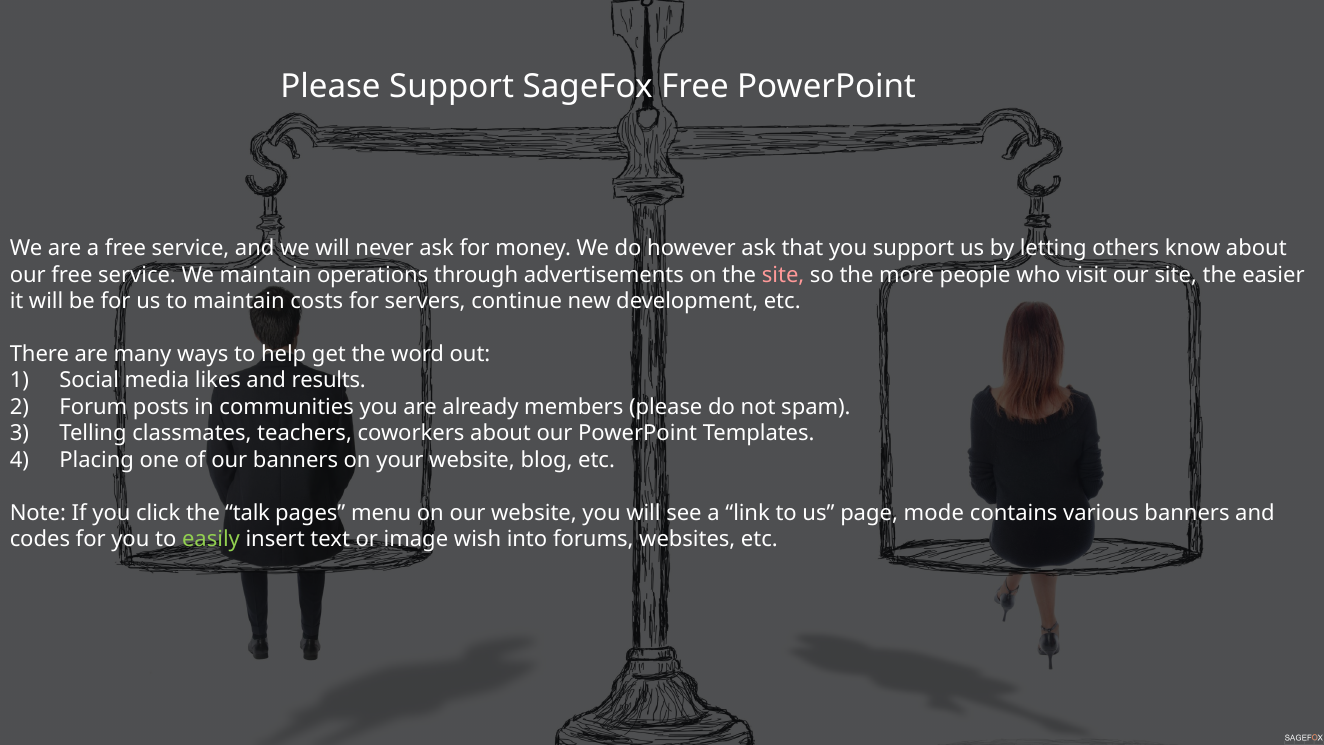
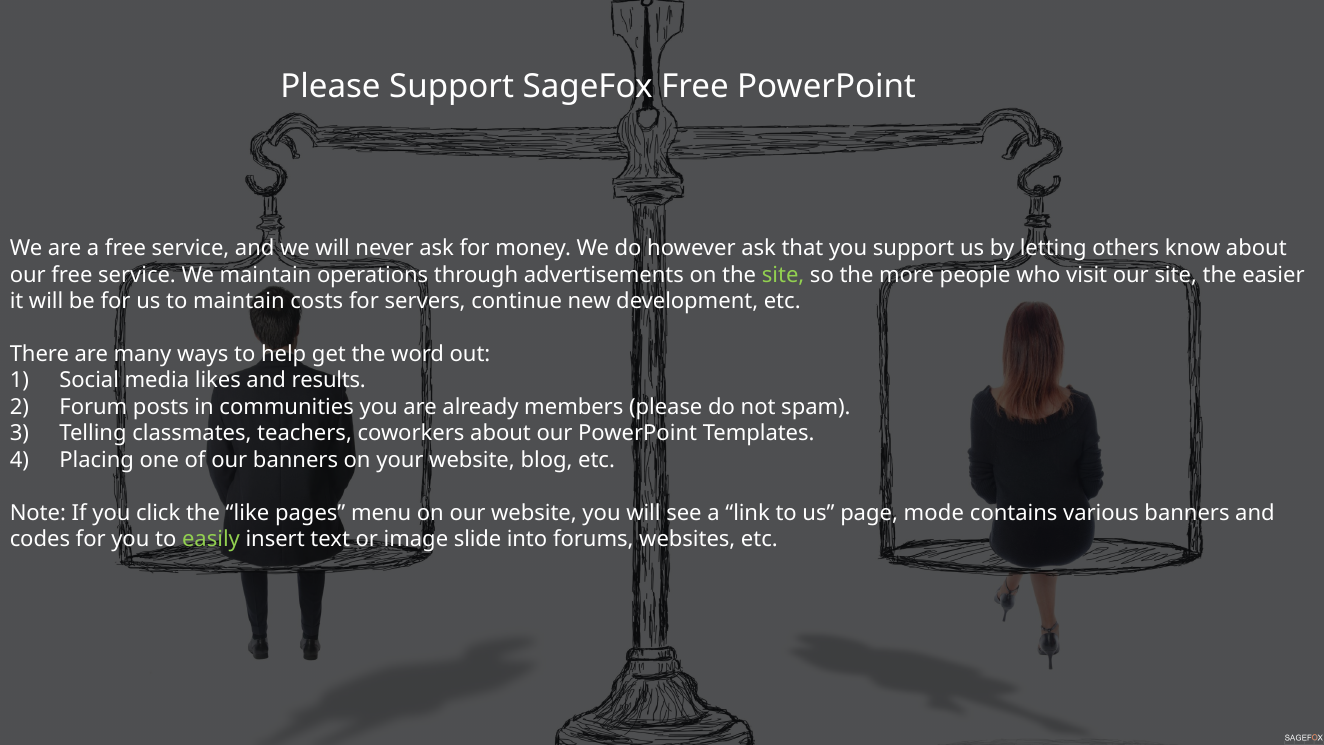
site colour: pink -> light green (783, 275)
talk: talk -> like (247, 513)
wish: wish -> slide (478, 539)
